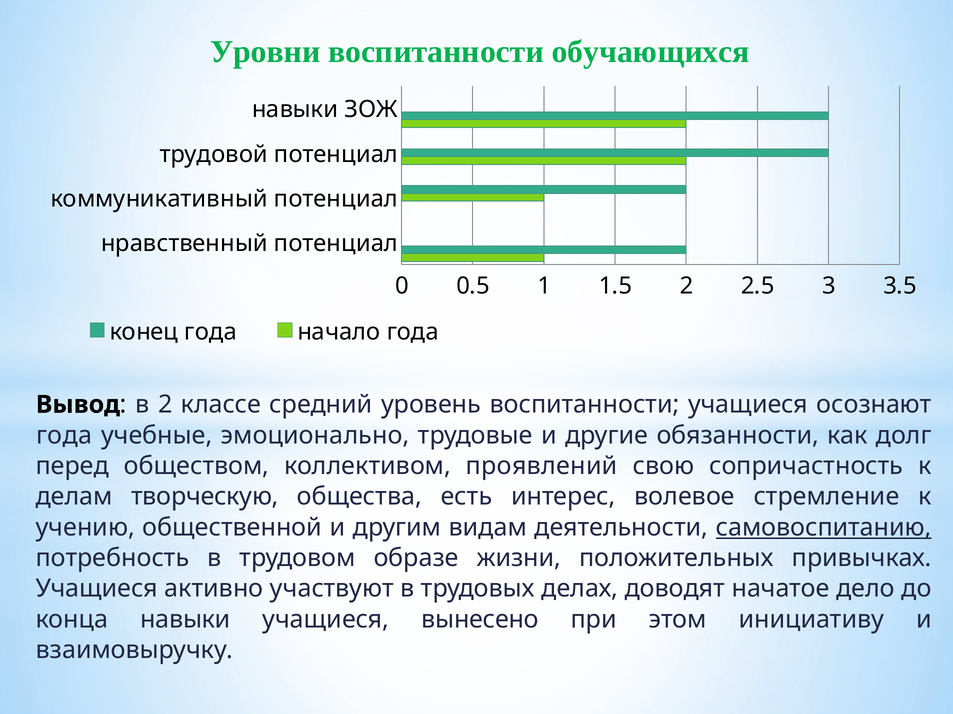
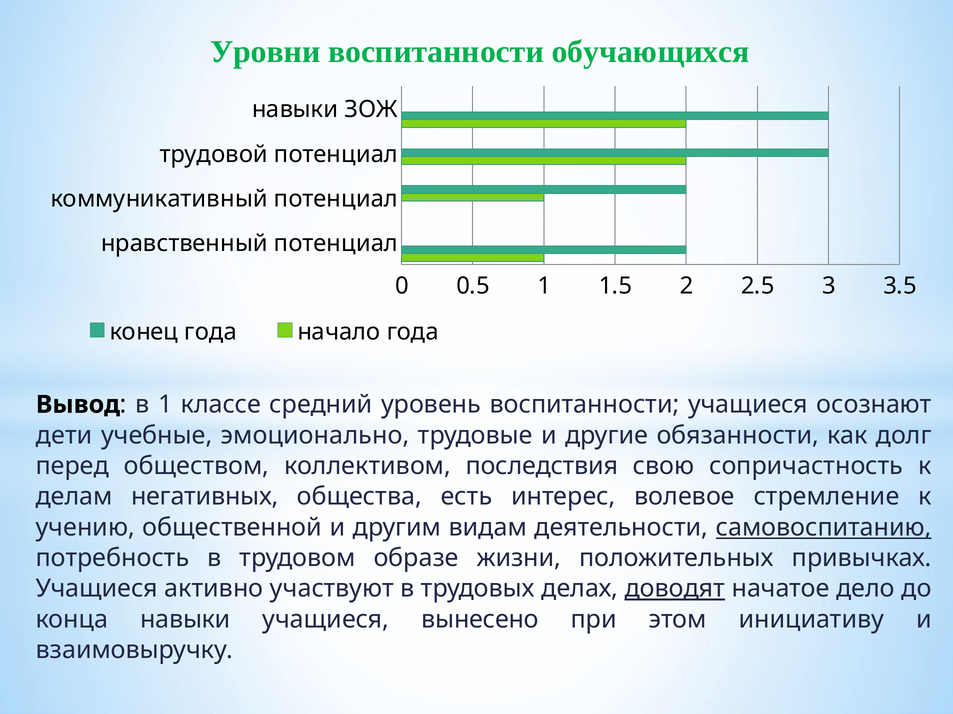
в 2: 2 -> 1 (165, 405)
года: года -> дети (64, 436)
проявлений: проявлений -> последствия (542, 466)
творческую: творческую -> негативных (205, 497)
доводят underline: none -> present (675, 589)
